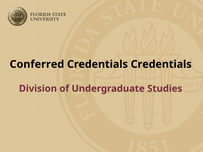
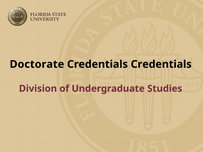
Conferred: Conferred -> Doctorate (37, 64)
